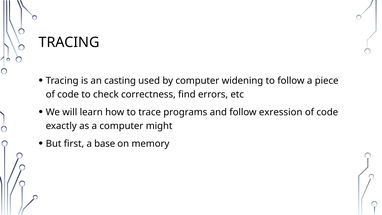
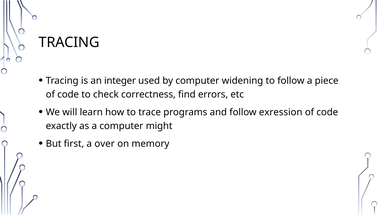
casting: casting -> integer (120, 81)
base: base -> over (105, 144)
